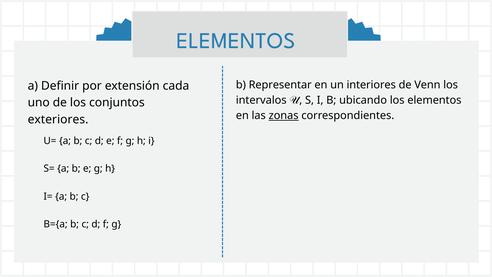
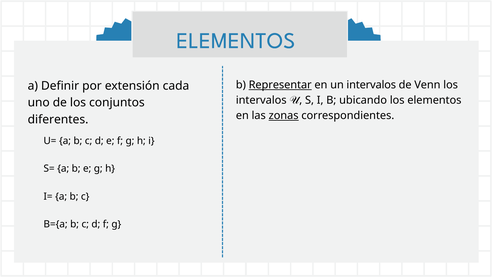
Representar underline: none -> present (280, 85)
un interiores: interiores -> intervalos (371, 85)
exteriores: exteriores -> diferentes (58, 119)
